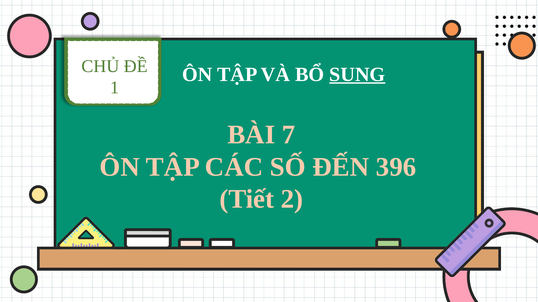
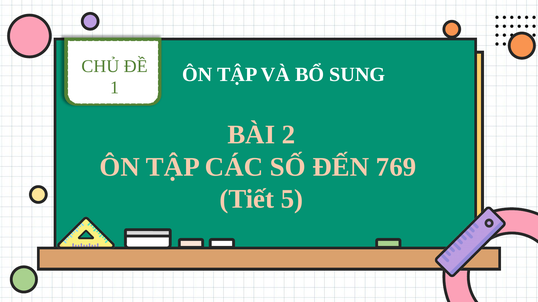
SUNG underline: present -> none (357, 75)
7: 7 -> 2 (289, 135)
396: 396 -> 769 (396, 167)
2: 2 -> 5 (292, 199)
